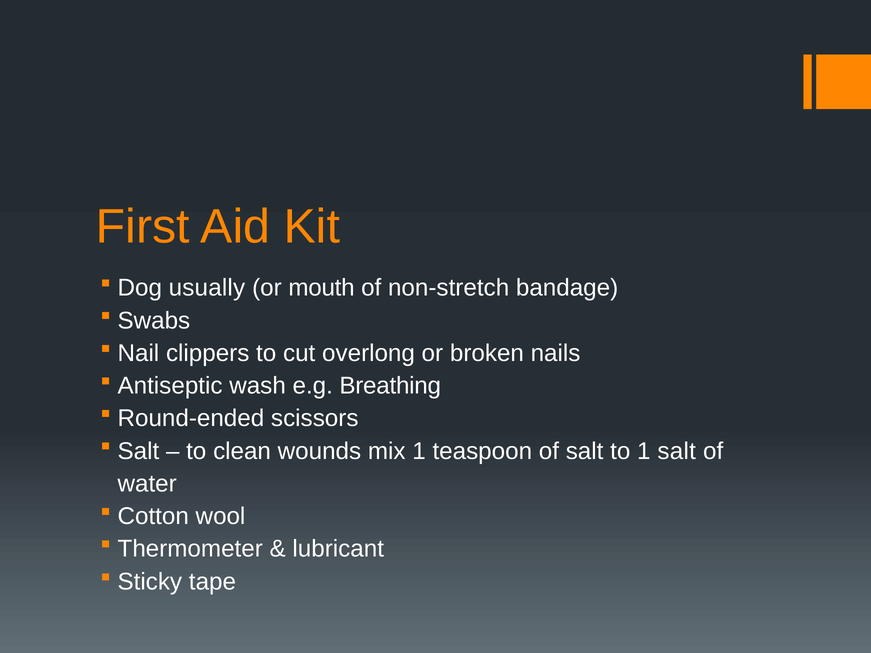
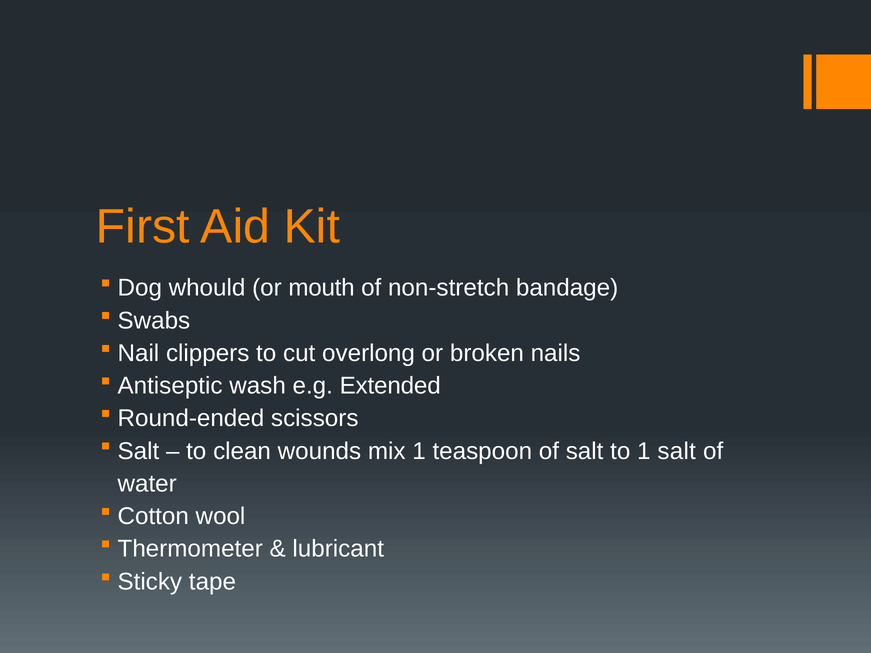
usually: usually -> whould (207, 288)
Breathing: Breathing -> Extended (390, 386)
